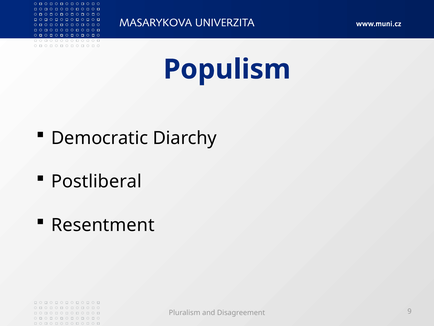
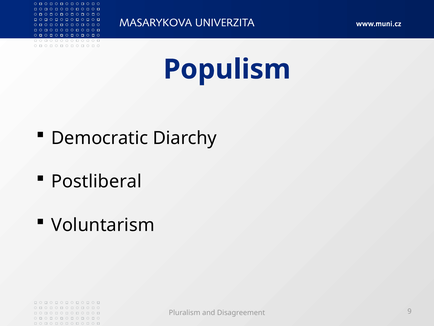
Resentment: Resentment -> Voluntarism (103, 225)
